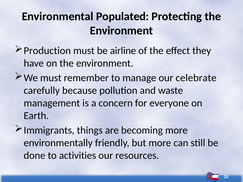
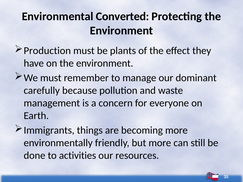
Populated: Populated -> Converted (123, 16)
airline: airline -> plants (123, 51)
celebrate: celebrate -> dominant (196, 78)
